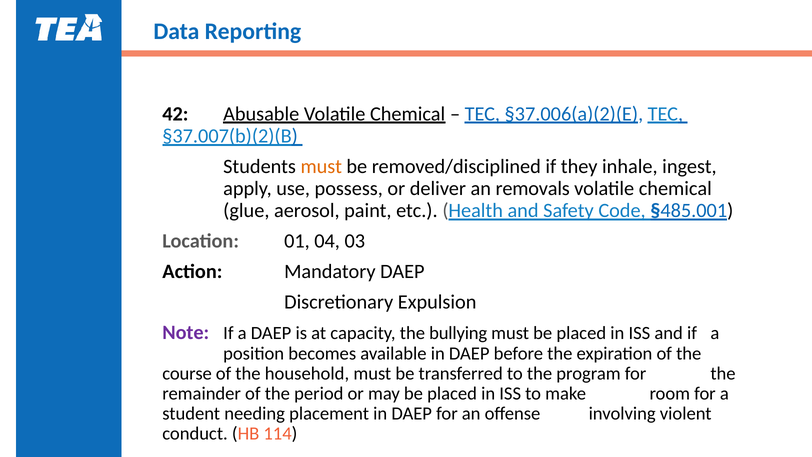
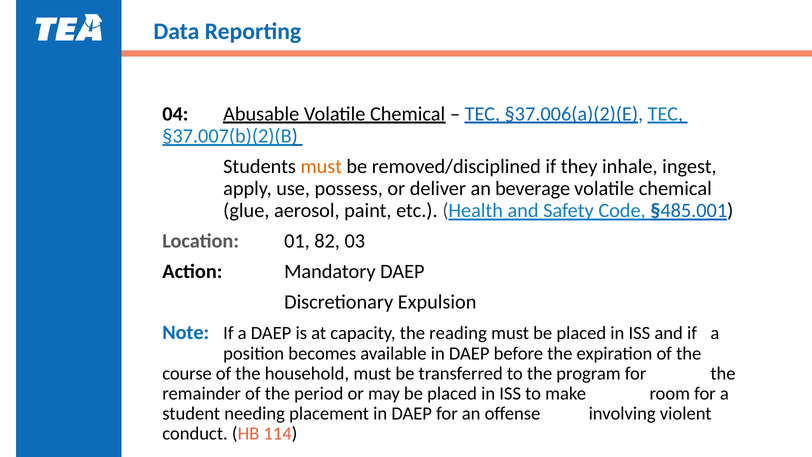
42: 42 -> 04 (175, 114)
removals: removals -> beverage (533, 188)
04: 04 -> 82 (327, 241)
Note colour: purple -> blue (186, 332)
bullying: bullying -> reading (458, 333)
